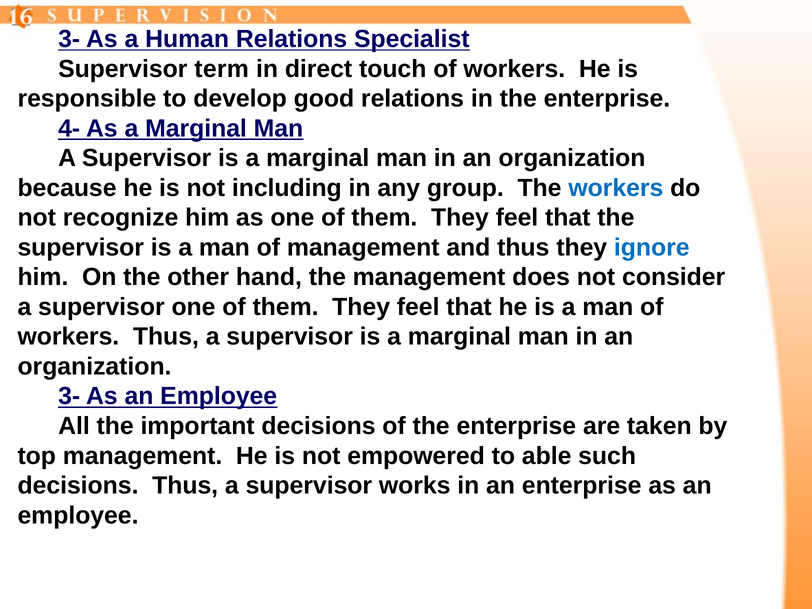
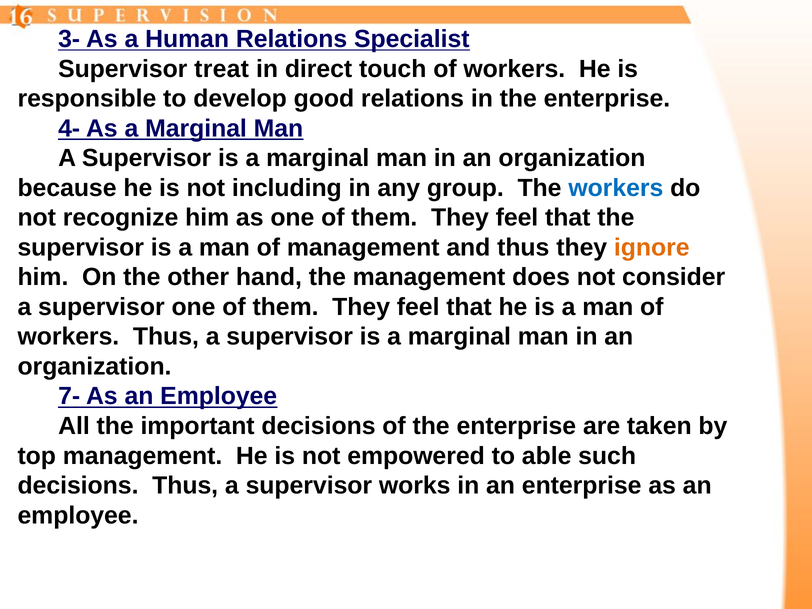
term: term -> treat (222, 69)
ignore colour: blue -> orange (652, 247)
3-: 3- -> 7- (69, 396)
